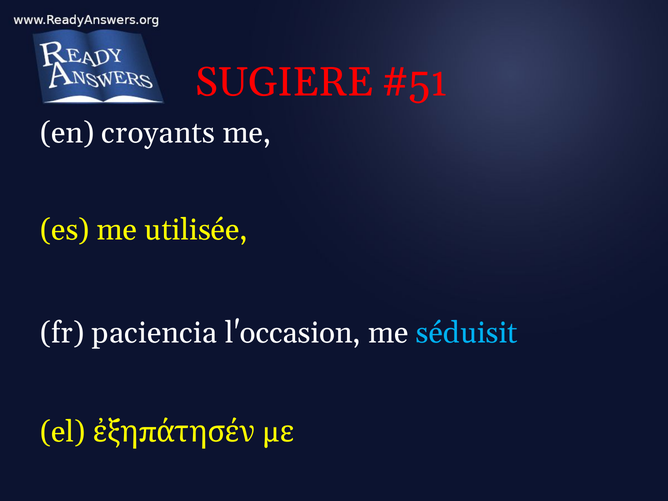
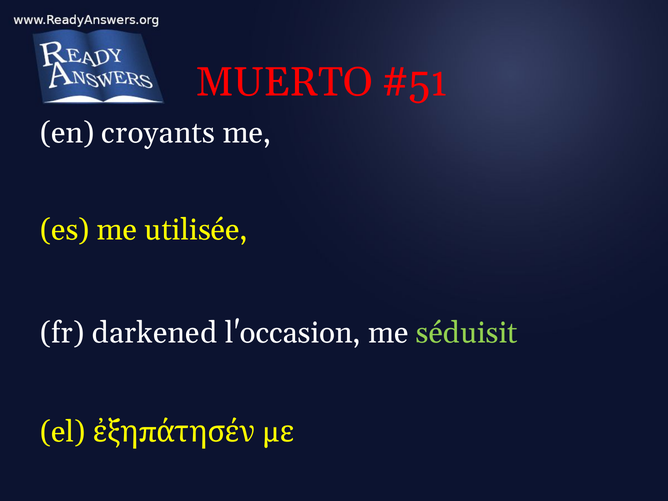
SUGIERE: SUGIERE -> MUERTO (285, 82)
paciencia: paciencia -> darkened (154, 333)
séduisit colour: light blue -> light green (467, 333)
